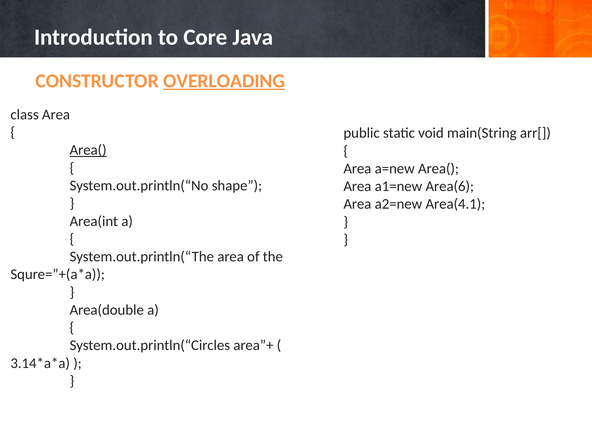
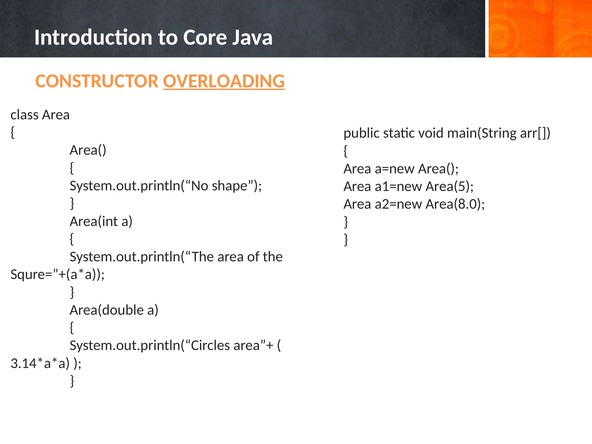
Area( underline: present -> none (88, 150)
Area(6: Area(6 -> Area(5 (450, 186)
Area(4.1: Area(4.1 -> Area(8.0 (455, 204)
